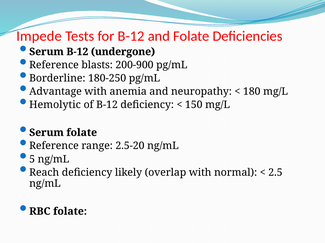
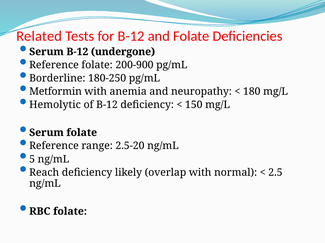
Impede: Impede -> Related (39, 36)
Reference blasts: blasts -> folate (97, 65)
Advantage: Advantage -> Metformin (56, 92)
